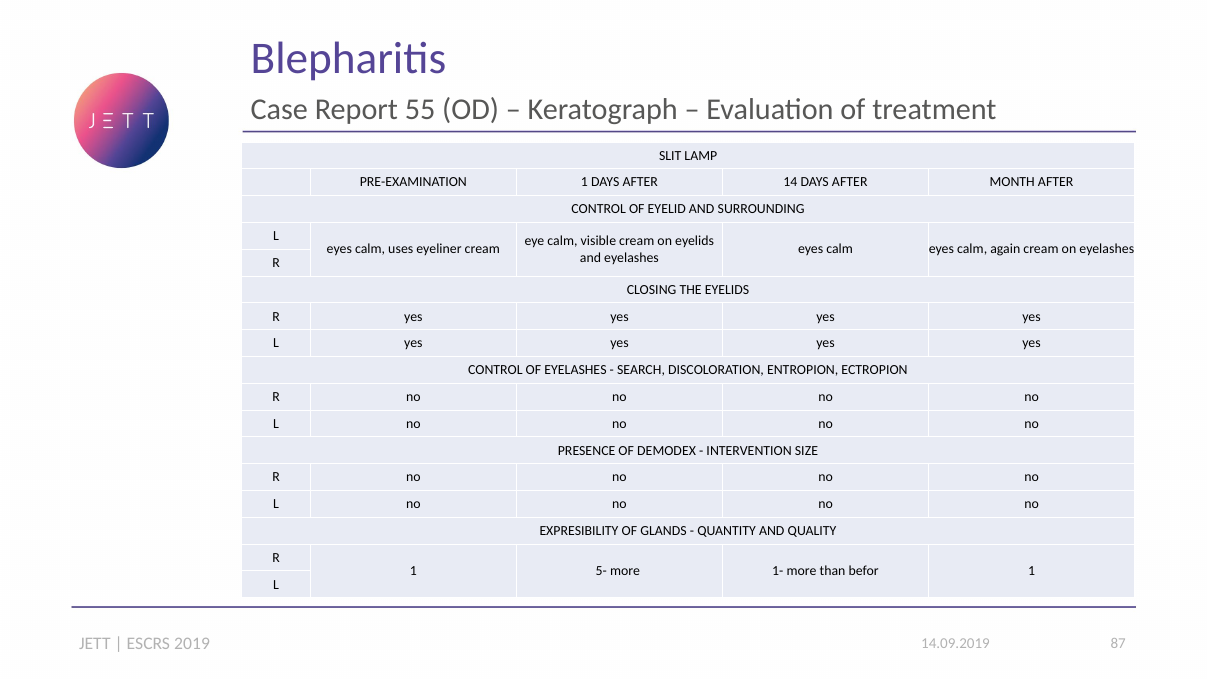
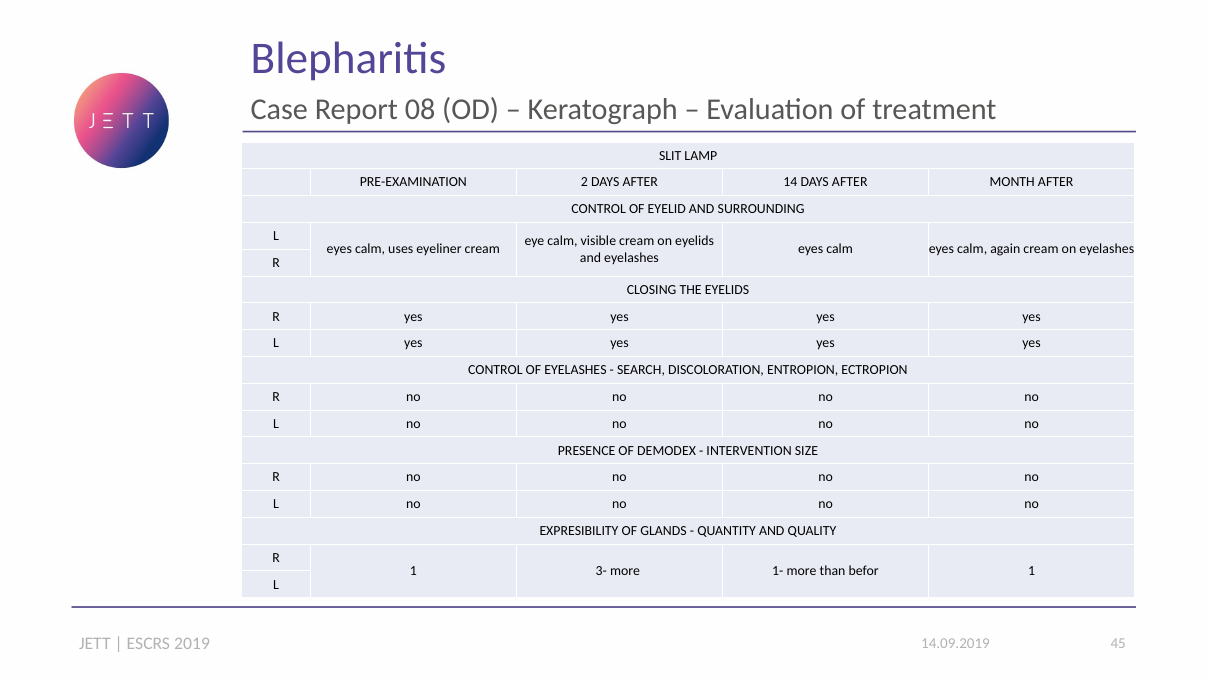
55: 55 -> 08 (420, 109)
PRE-EXAMINATION 1: 1 -> 2 (584, 182)
5-: 5- -> 3- (601, 571)
87: 87 -> 45 (1118, 644)
